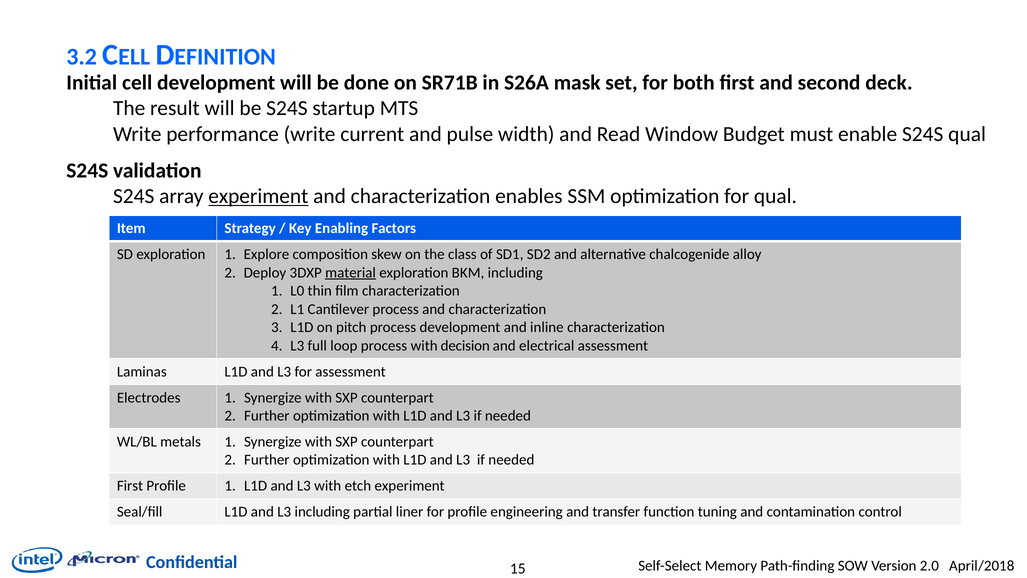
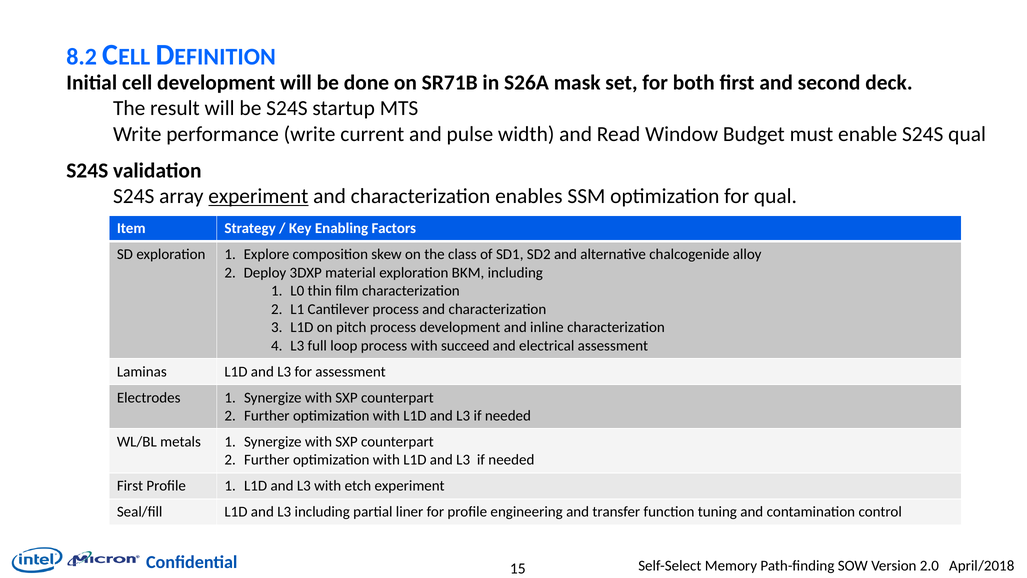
3.2: 3.2 -> 8.2 (82, 57)
material underline: present -> none (351, 273)
decision: decision -> succeed (465, 345)
